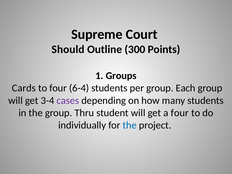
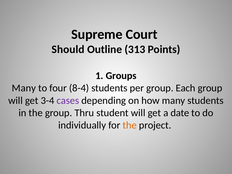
300: 300 -> 313 (135, 49)
Cards: Cards -> Many (24, 88)
6-4: 6-4 -> 8-4 (79, 88)
a four: four -> date (180, 113)
the colour: blue -> orange (130, 125)
